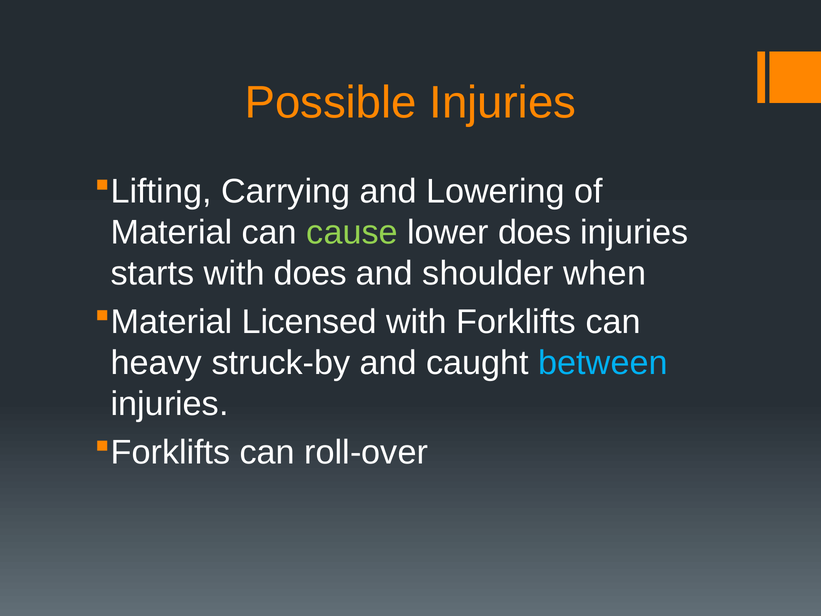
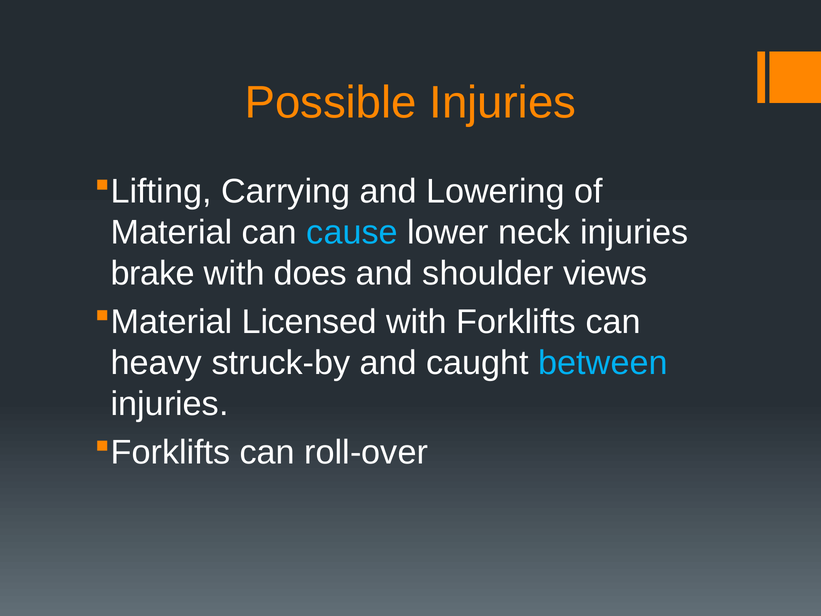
cause colour: light green -> light blue (352, 232)
lower does: does -> neck (534, 232)
starts: starts -> brake (153, 273)
when: when -> views (605, 273)
